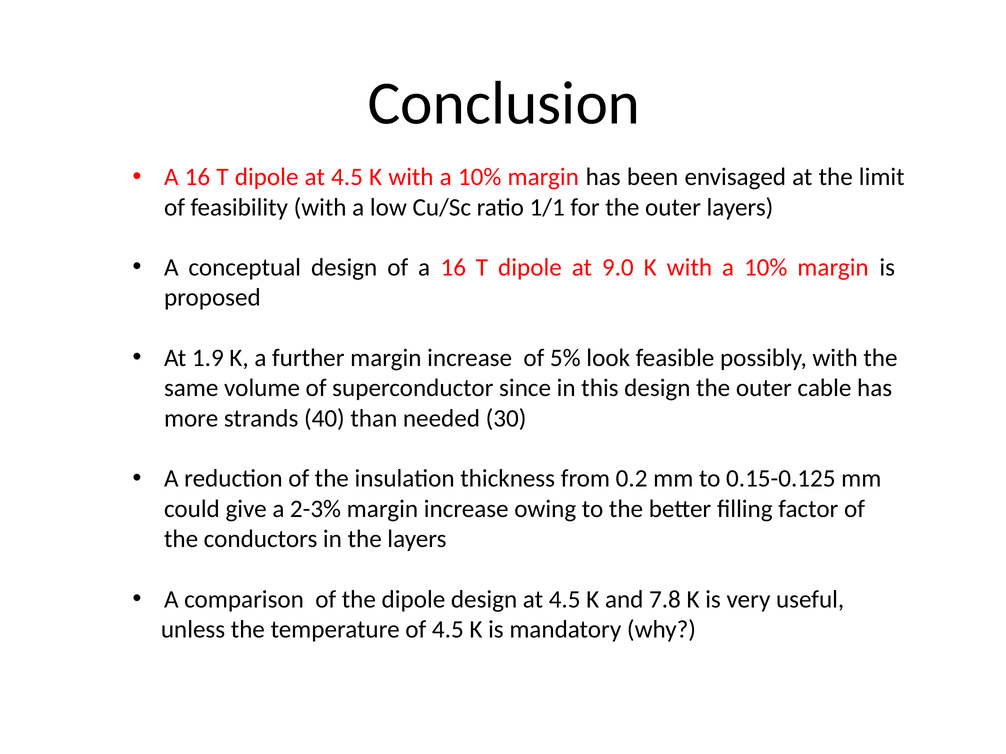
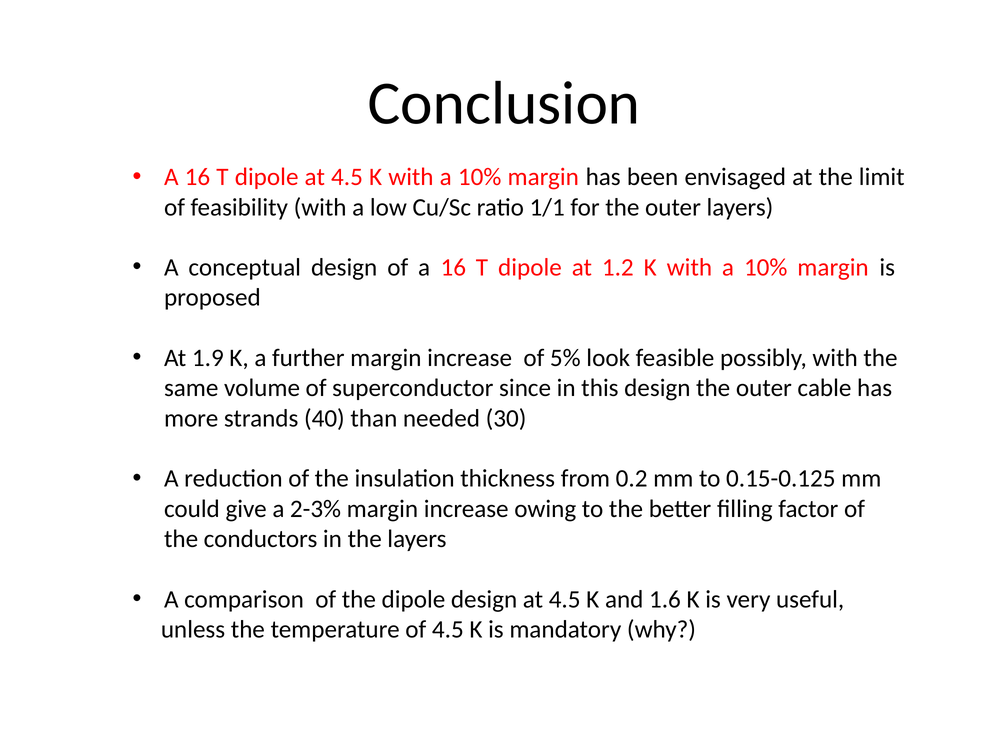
9.0: 9.0 -> 1.2 (618, 268)
7.8: 7.8 -> 1.6 (665, 600)
